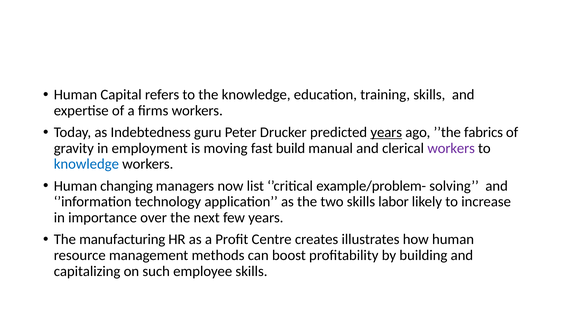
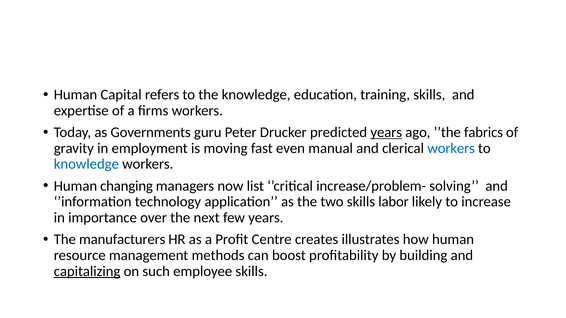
Indebtedness: Indebtedness -> Governments (151, 132)
build: build -> even (290, 148)
workers colour: purple -> blue (451, 148)
example/problem-: example/problem- -> increase/problem- (371, 186)
manufacturing: manufacturing -> manufacturers (122, 240)
capitalizing underline: none -> present (87, 272)
